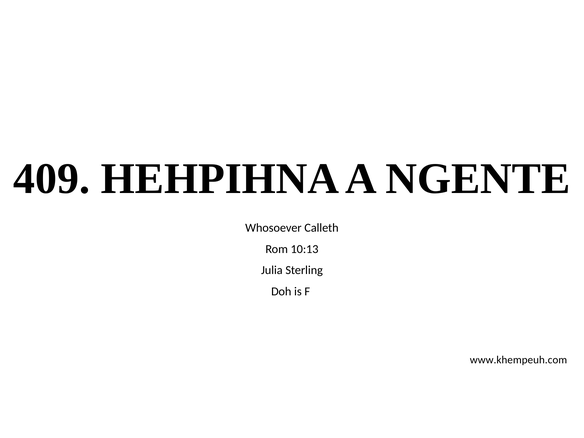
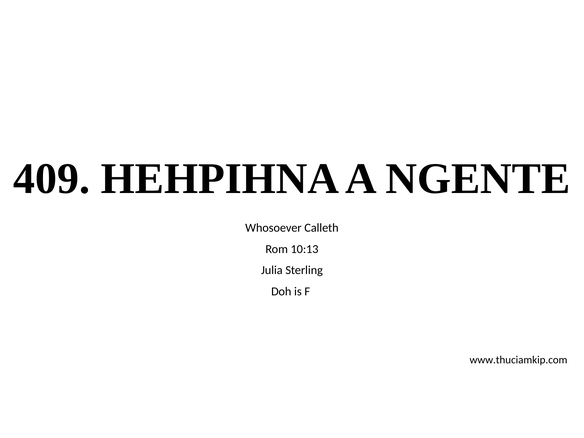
www.khempeuh.com: www.khempeuh.com -> www.thuciamkip.com (519, 360)
